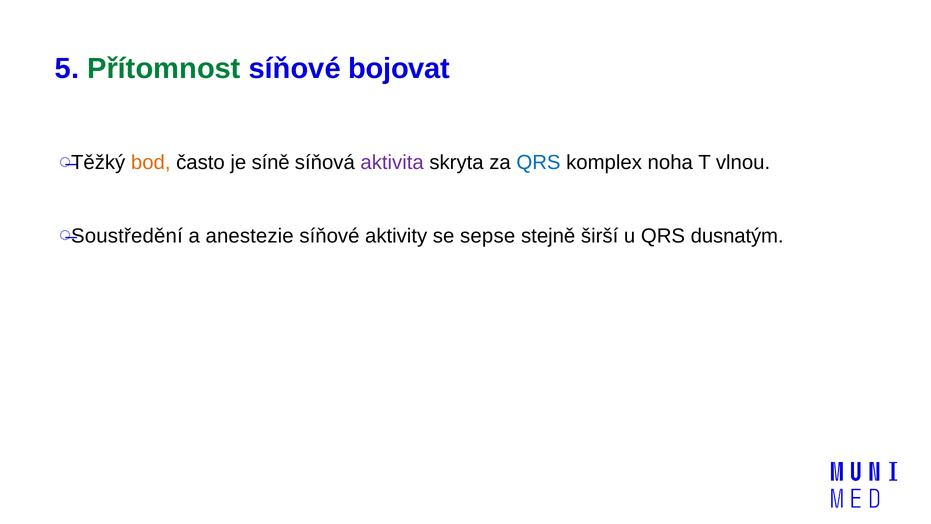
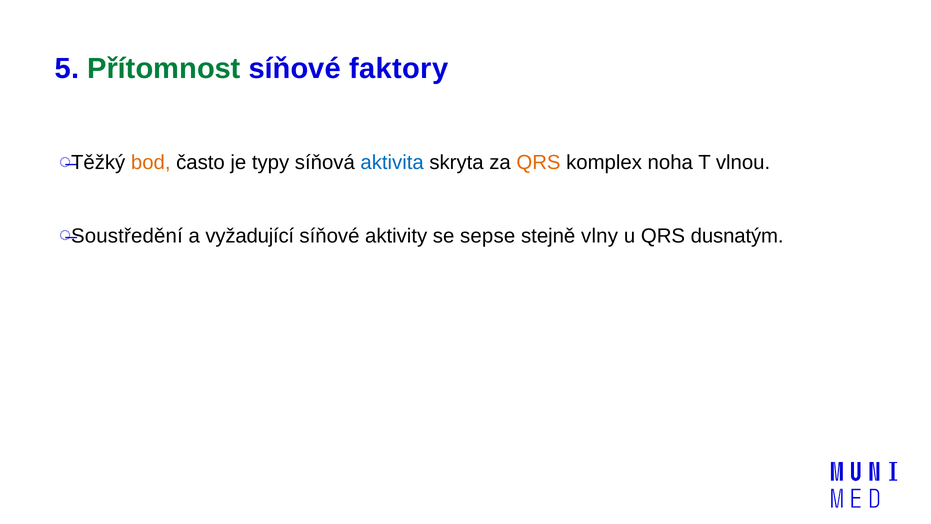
bojovat: bojovat -> faktory (399, 69)
síně: síně -> typy (271, 162)
aktivita colour: purple -> blue (392, 162)
QRS colour: blue -> orange (538, 162)
anestezie: anestezie -> vyžadující (250, 236)
širší: širší -> vlny (600, 236)
